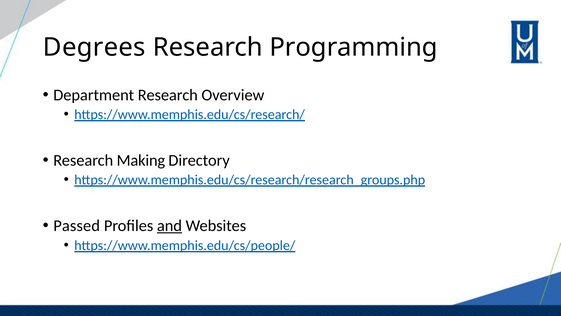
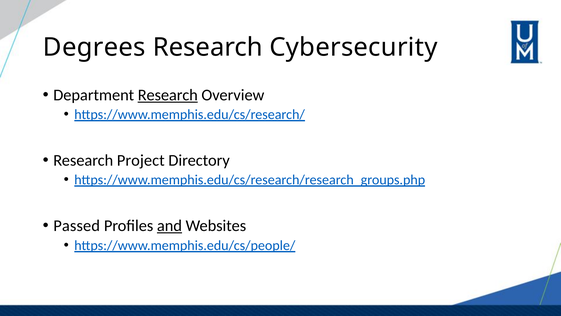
Programming: Programming -> Cybersecurity (353, 47)
Research underline: none -> present (168, 95)
Making: Making -> Project (141, 160)
